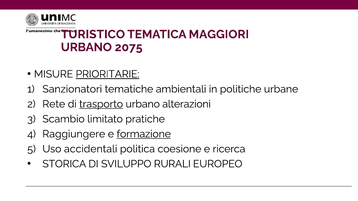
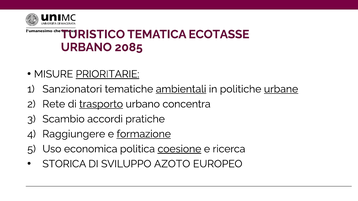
MAGGIORI: MAGGIORI -> ECOTASSE (219, 34)
2075: 2075 -> 2085 (129, 47)
ambientali underline: none -> present (181, 89)
urbane underline: none -> present (281, 89)
alterazioni: alterazioni -> concentra (187, 104)
limitato: limitato -> accordi (105, 119)
accidentali: accidentali -> economica (91, 149)
coesione underline: none -> present (179, 149)
RURALI: RURALI -> AZOTO (172, 164)
